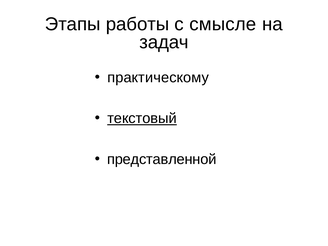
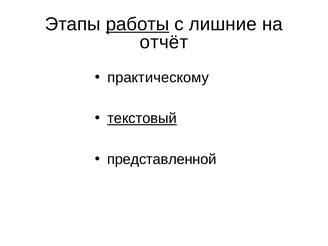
работы underline: none -> present (138, 24)
смысле: смысле -> лишние (223, 24)
задач: задач -> отчёт (164, 42)
